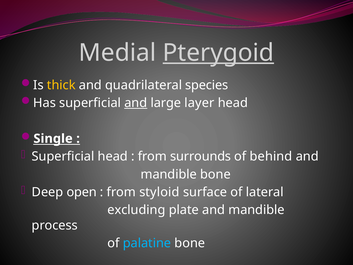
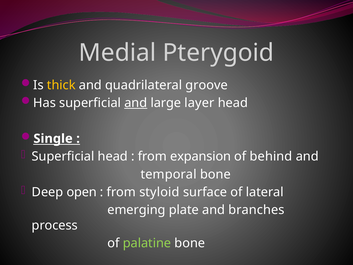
Pterygoid underline: present -> none (218, 53)
species: species -> groove (207, 85)
surrounds: surrounds -> expansion (201, 156)
mandible: mandible -> temporal (169, 174)
excluding: excluding -> emerging (136, 210)
plate and mandible: mandible -> branches (256, 210)
palatine colour: light blue -> light green (147, 243)
